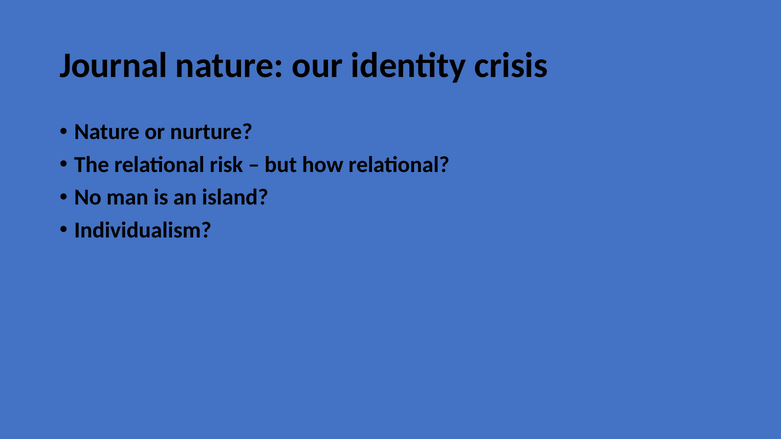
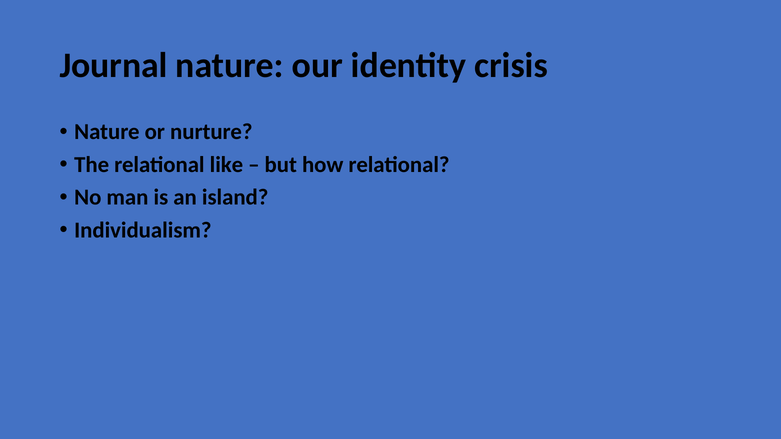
risk: risk -> like (226, 165)
